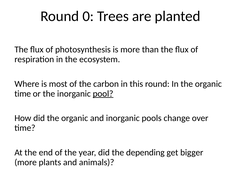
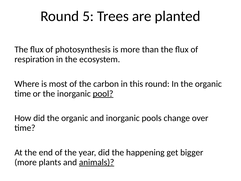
0: 0 -> 5 (88, 16)
depending: depending -> happening (145, 152)
animals underline: none -> present (97, 162)
